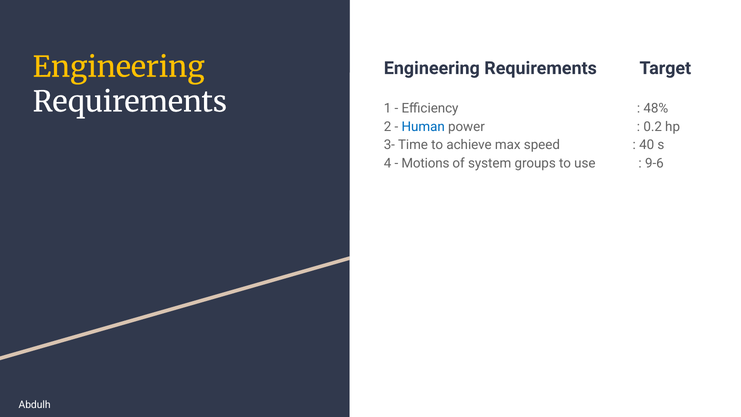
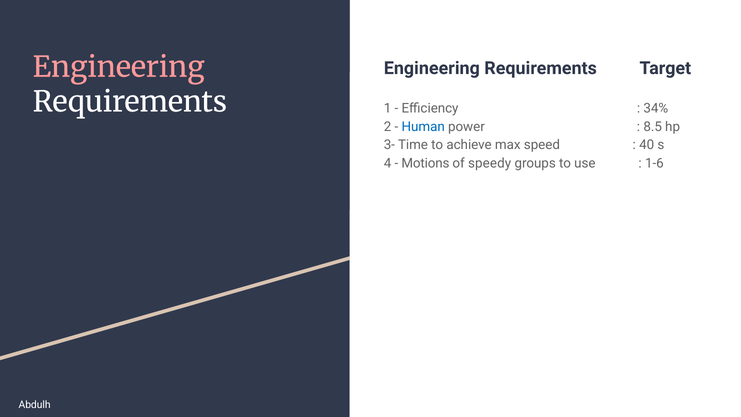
Engineering colour: yellow -> pink (119, 67)
48%: 48% -> 34% (656, 108)
0.2: 0.2 -> 8.5 (653, 127)
system: system -> speedy (490, 163)
9-6: 9-6 -> 1-6 (654, 163)
